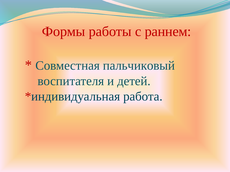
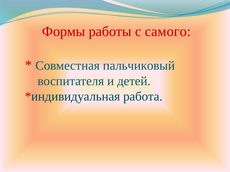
раннем: раннем -> самого (168, 32)
